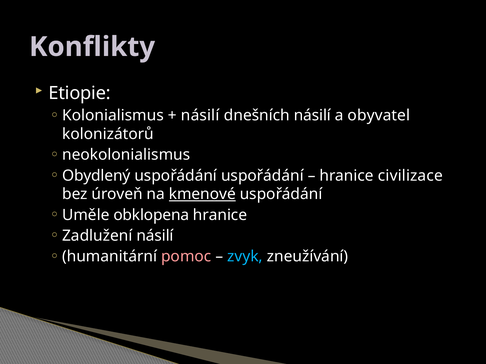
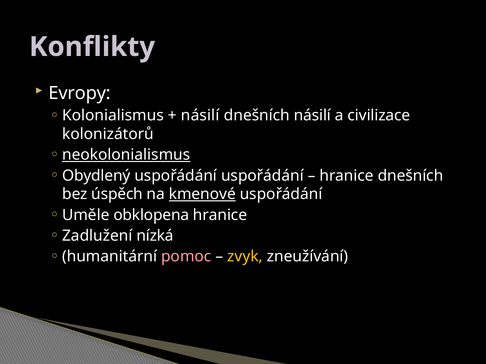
Etiopie: Etiopie -> Evropy (80, 93)
obyvatel: obyvatel -> civilizace (379, 116)
neokolonialismus underline: none -> present (126, 155)
hranice civilizace: civilizace -> dnešních (411, 176)
úroveň: úroveň -> úspěch (117, 194)
Zadlužení násilí: násilí -> nízká (155, 236)
zvyk colour: light blue -> yellow (245, 257)
